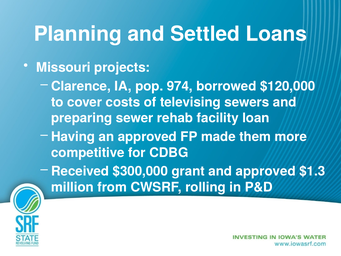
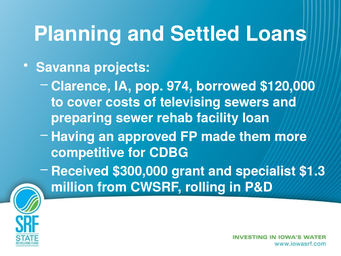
Missouri: Missouri -> Savanna (63, 68)
and approved: approved -> specialist (266, 171)
